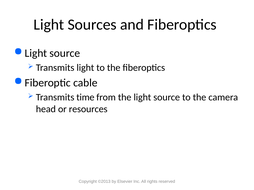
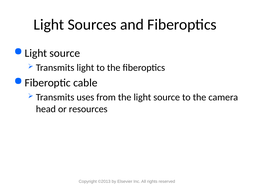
time: time -> uses (85, 98)
